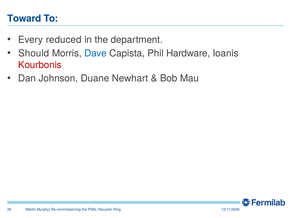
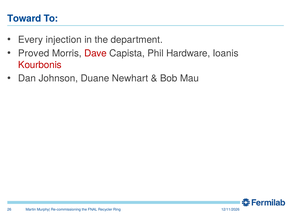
reduced: reduced -> injection (64, 40)
Should: Should -> Proved (34, 53)
Dave colour: blue -> red (96, 53)
